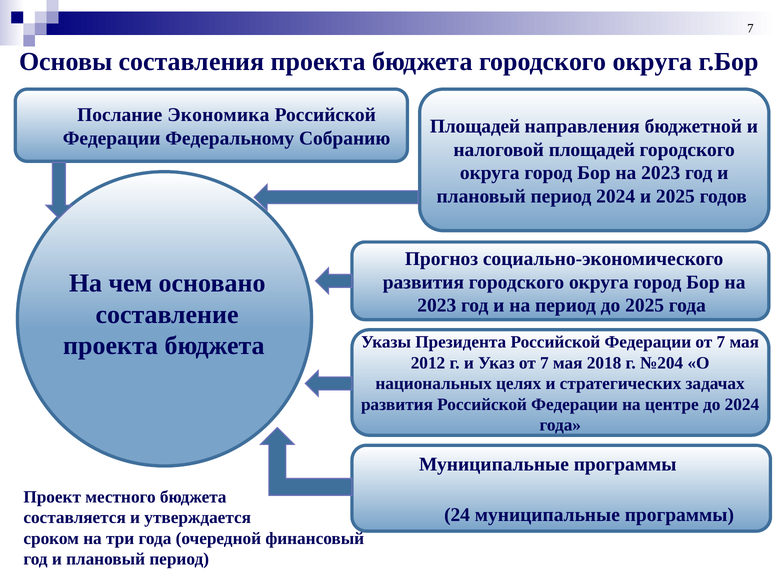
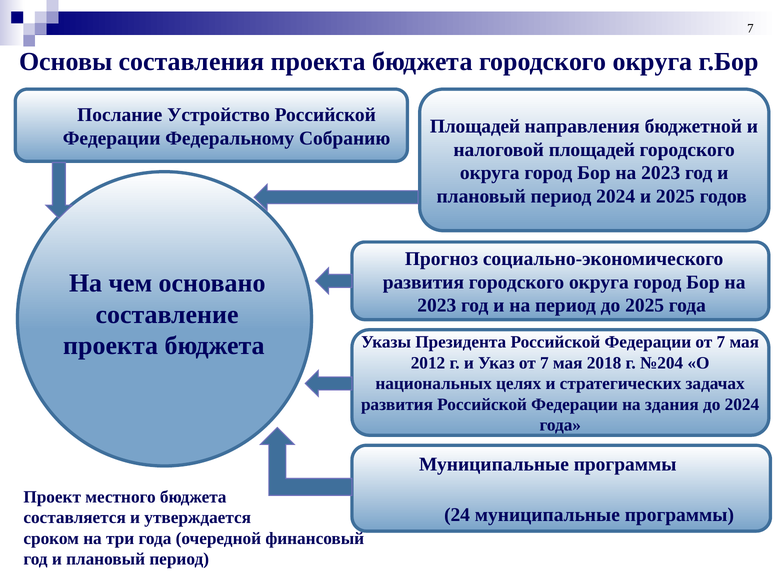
Экономика: Экономика -> Устройство (219, 115)
центре: центре -> здания (672, 404)
